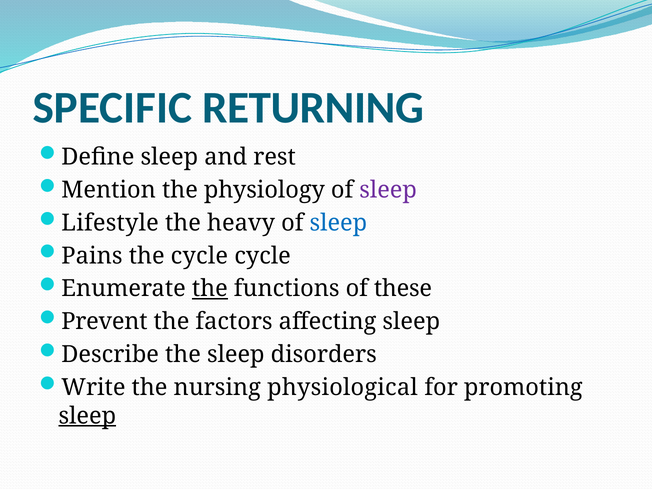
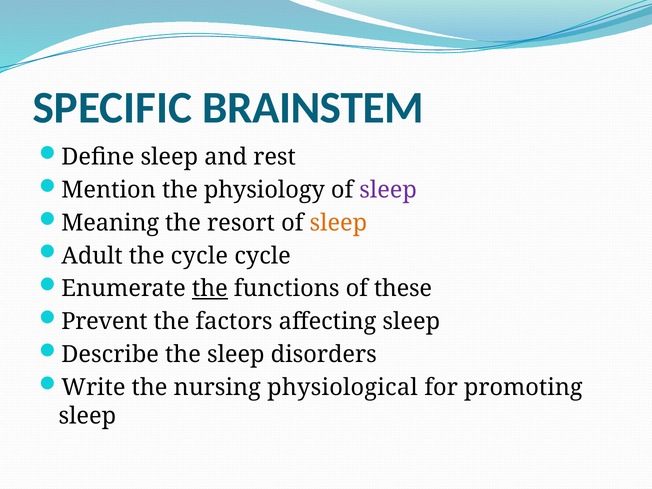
RETURNING: RETURNING -> BRAINSTEM (313, 108)
Lifestyle: Lifestyle -> Meaning (110, 223)
heavy: heavy -> resort (241, 223)
sleep colour: blue -> orange (338, 223)
Pains: Pains -> Adult (92, 256)
sleep underline: present -> none (87, 416)
